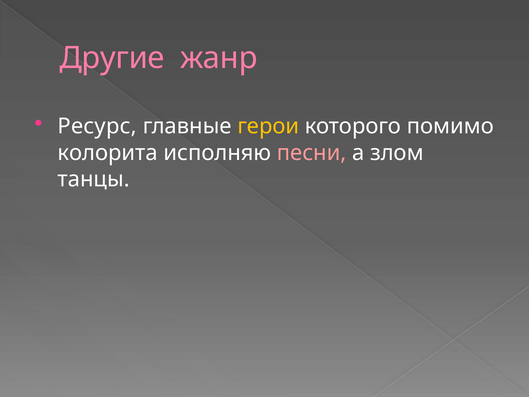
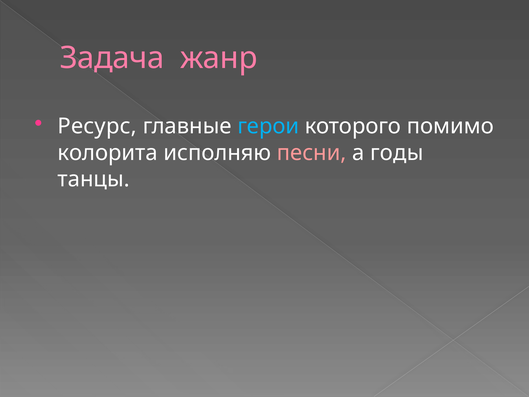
Другие: Другие -> Задача (112, 58)
герои colour: yellow -> light blue (268, 126)
злом: злом -> годы (397, 153)
